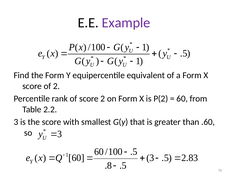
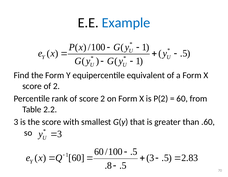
Example colour: purple -> blue (126, 23)
